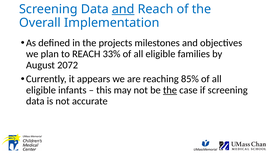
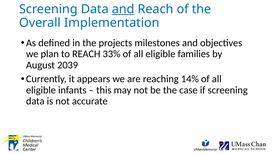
2072: 2072 -> 2039 (68, 65)
85%: 85% -> 14% (190, 79)
the underline: present -> none (170, 90)
